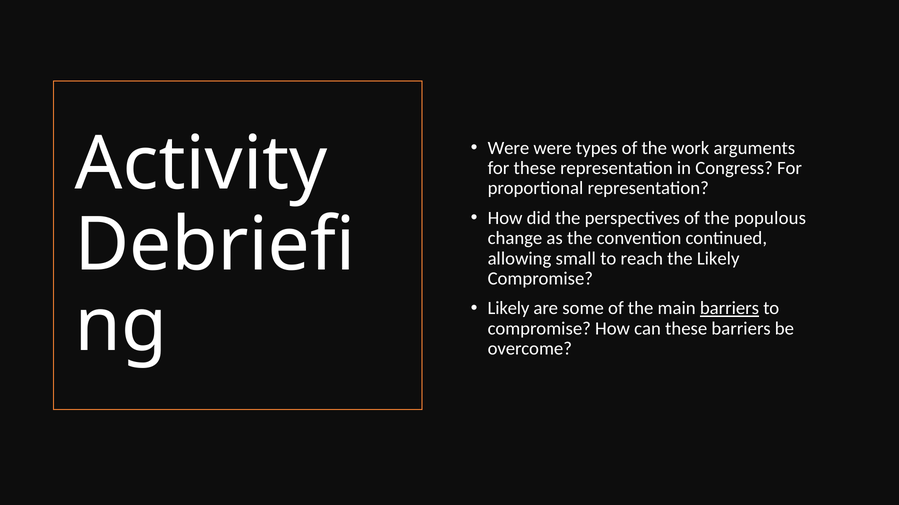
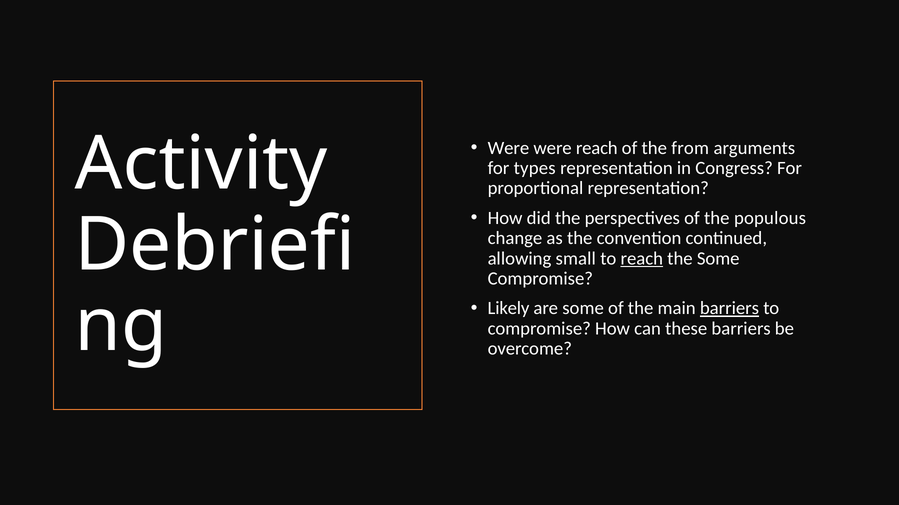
were types: types -> reach (597, 148)
work: work -> from (690, 148)
for these: these -> types (535, 168)
reach underline: none -> present (642, 259)
the Likely: Likely -> Some (718, 259)
